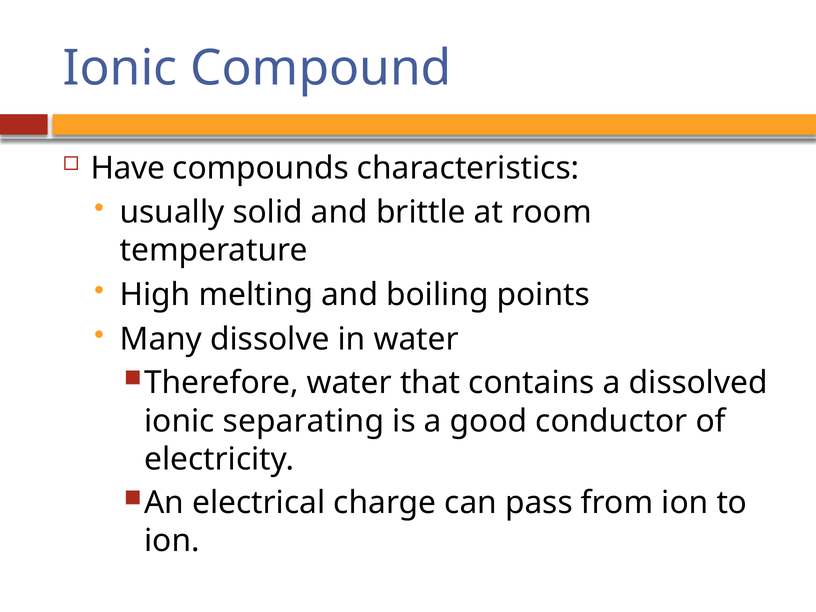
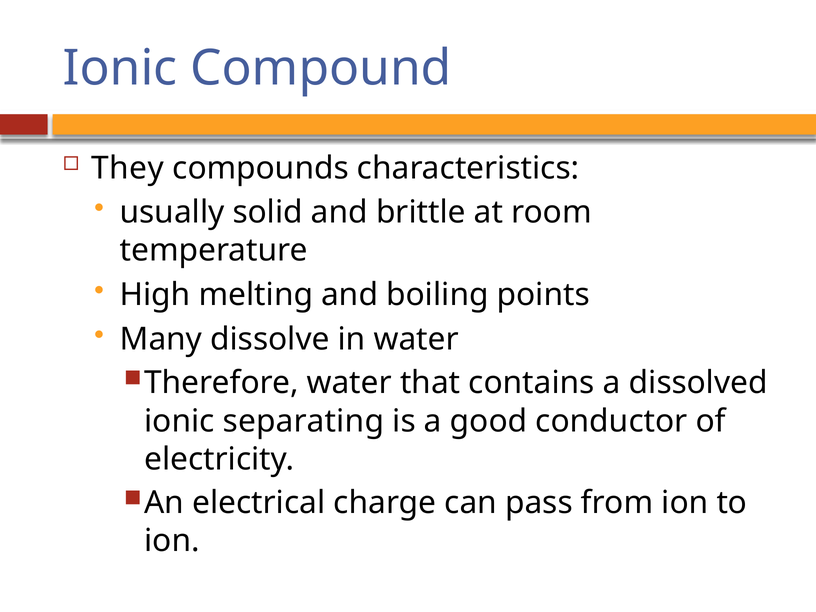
Have: Have -> They (128, 168)
